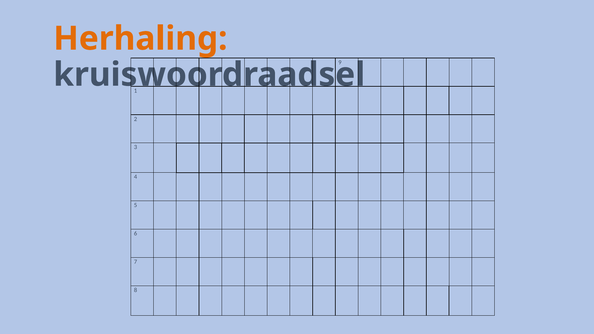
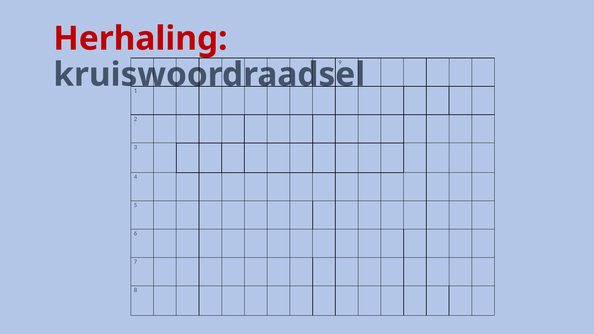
Herhaling colour: orange -> red (140, 39)
